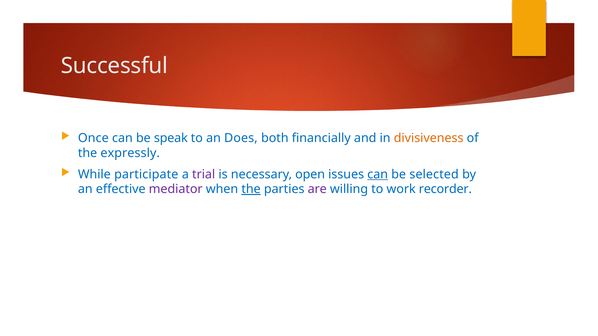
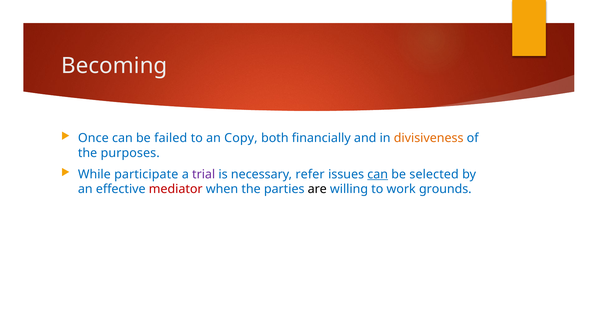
Successful: Successful -> Becoming (114, 66)
speak: speak -> failed (171, 138)
Does: Does -> Copy (241, 138)
expressly: expressly -> purposes (130, 153)
open: open -> refer (310, 174)
mediator colour: purple -> red (176, 189)
the underline: present -> none (251, 189)
are colour: purple -> black (317, 189)
recorder: recorder -> grounds (445, 189)
